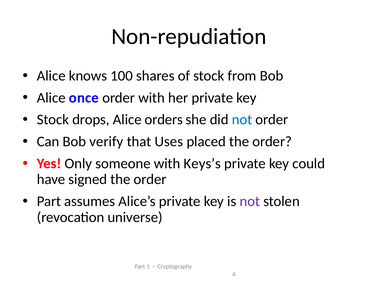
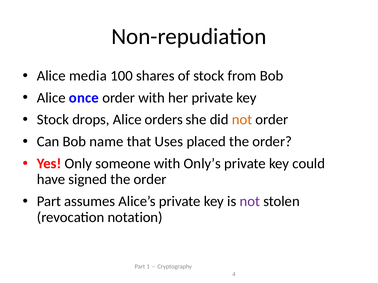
knows: knows -> media (88, 76)
not colour: blue -> orange (242, 120)
verify: verify -> name (106, 142)
Keys’s: Keys’s -> Only’s (202, 164)
universe: universe -> notation (135, 218)
